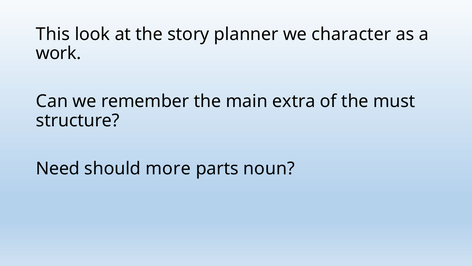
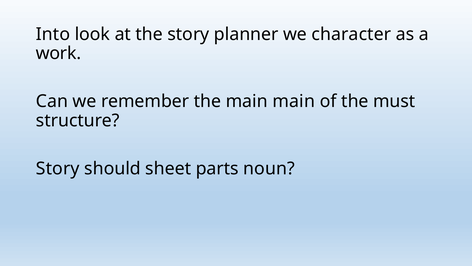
This: This -> Into (53, 34)
main extra: extra -> main (294, 101)
Need: Need -> Story (58, 168)
more: more -> sheet (168, 168)
